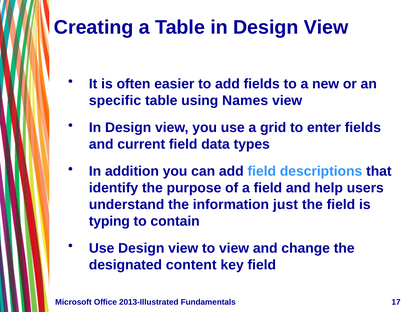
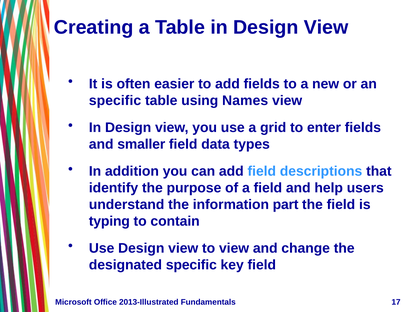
current: current -> smaller (141, 144)
just: just -> part (286, 205)
designated content: content -> specific (191, 265)
